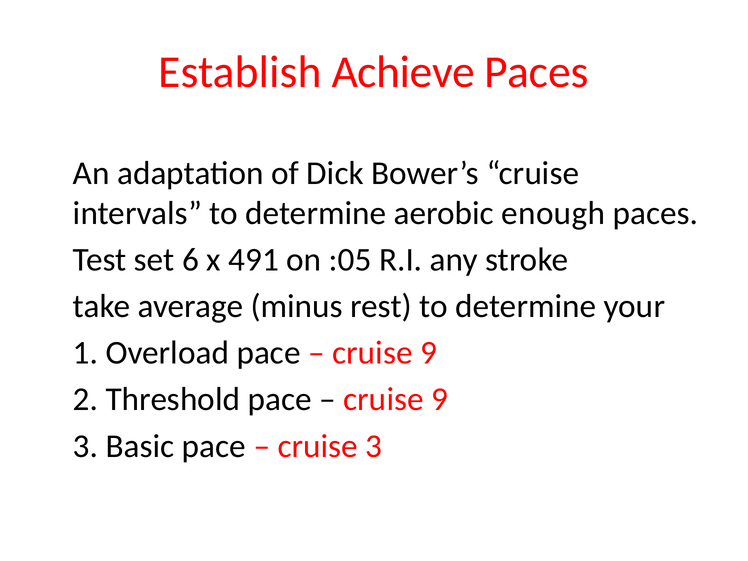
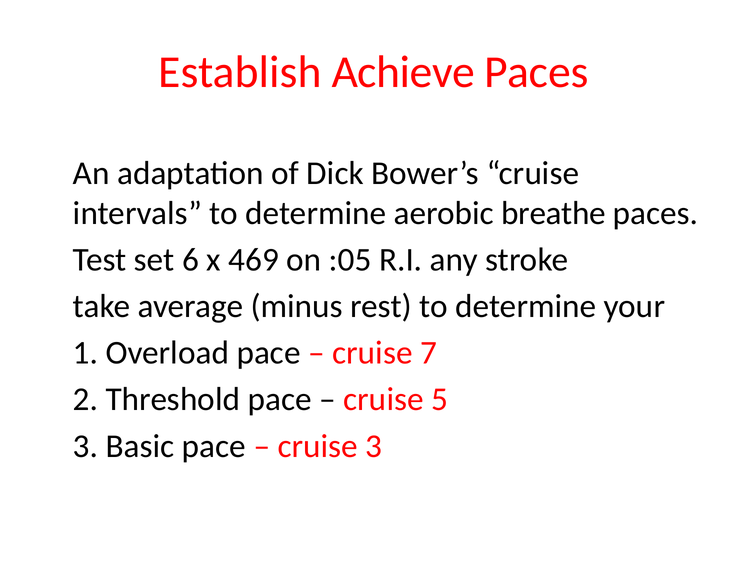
enough: enough -> breathe (554, 213)
491: 491 -> 469 (254, 260)
9: 9 -> 7 (429, 353)
9: 9 -> 5 (440, 399)
